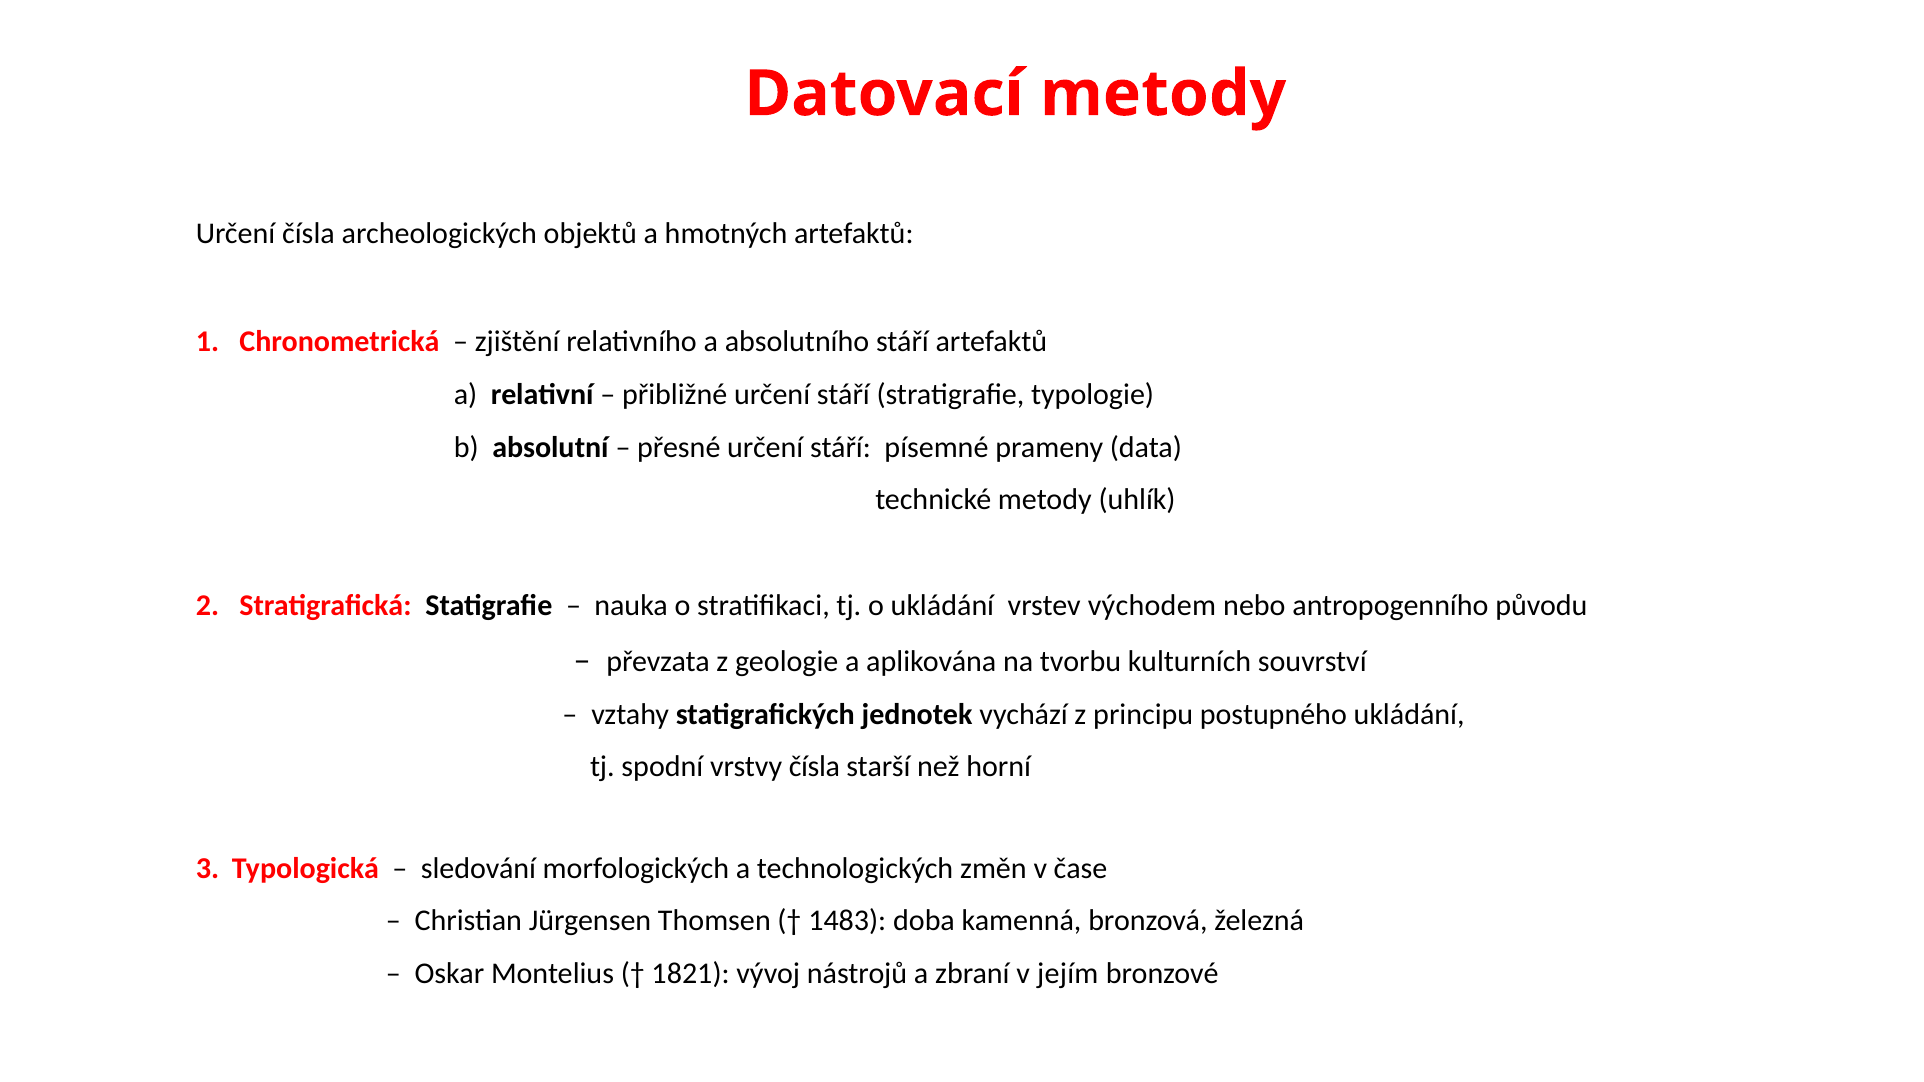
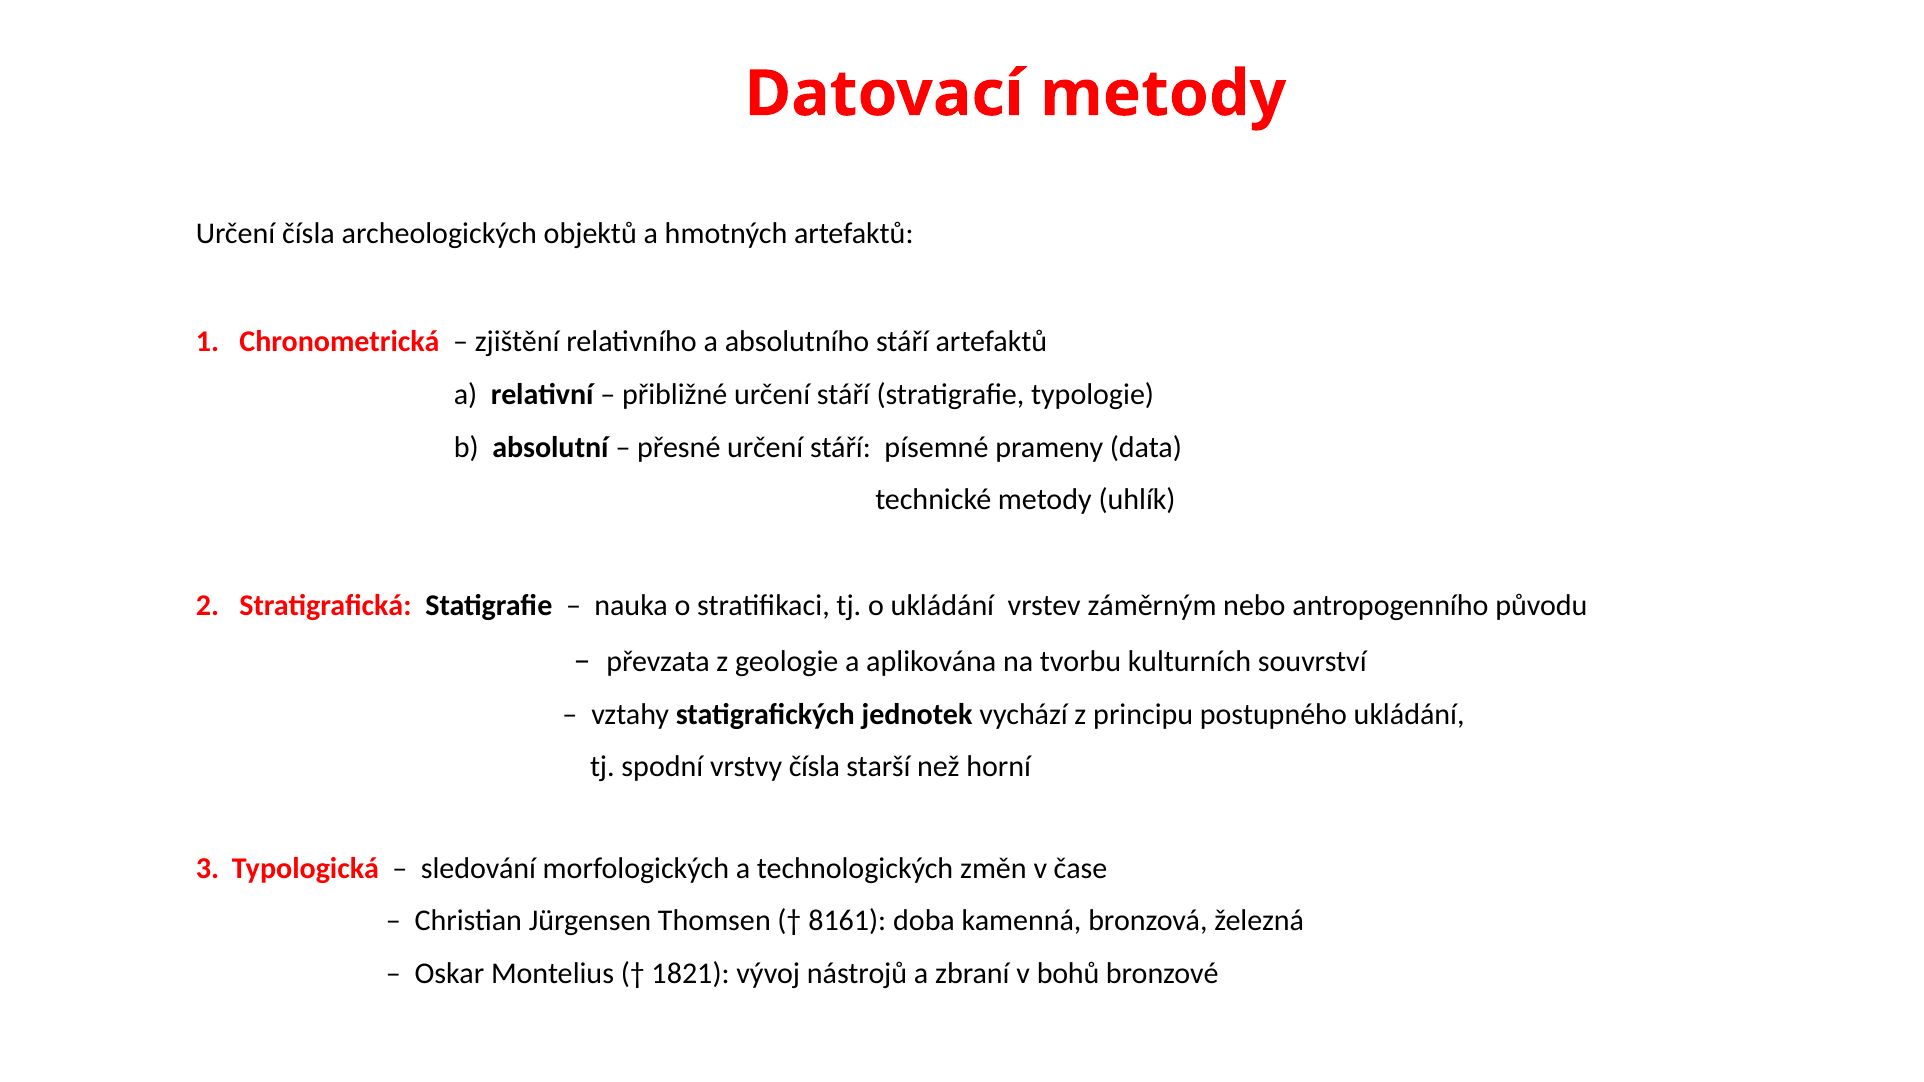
východem: východem -> záměrným (1152, 605)
1483: 1483 -> 8161 (847, 921)
jejím: jejím -> bohů (1068, 974)
